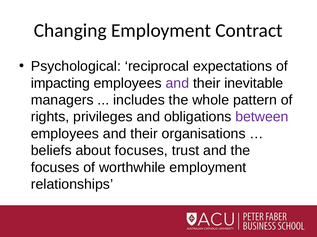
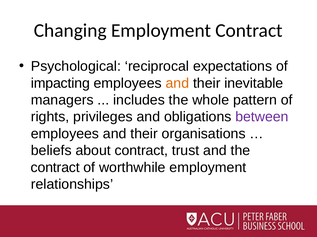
and colour: purple -> orange (177, 83)
about focuses: focuses -> contract (141, 151)
focuses: focuses -> contract (55, 168)
